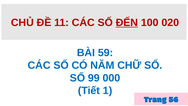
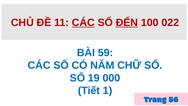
CÁC underline: none -> present (83, 23)
020: 020 -> 022 (170, 23)
99: 99 -> 19 (94, 78)
